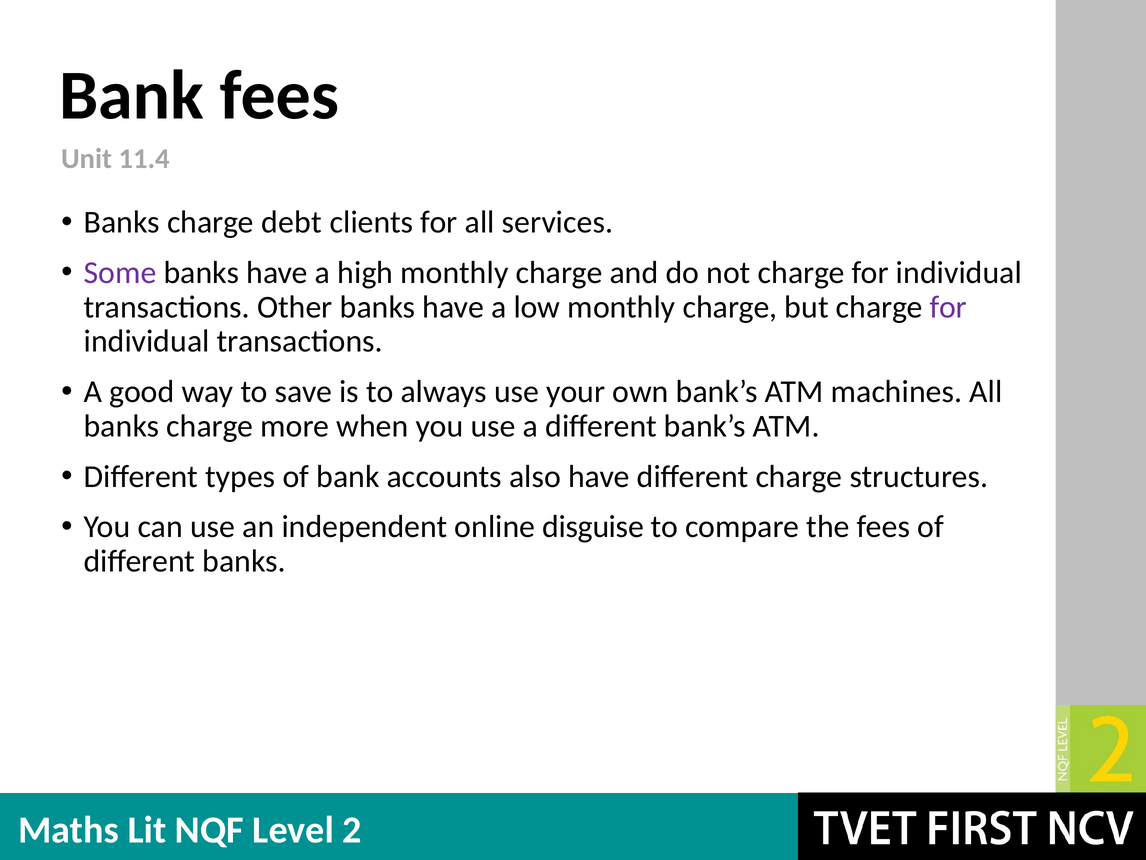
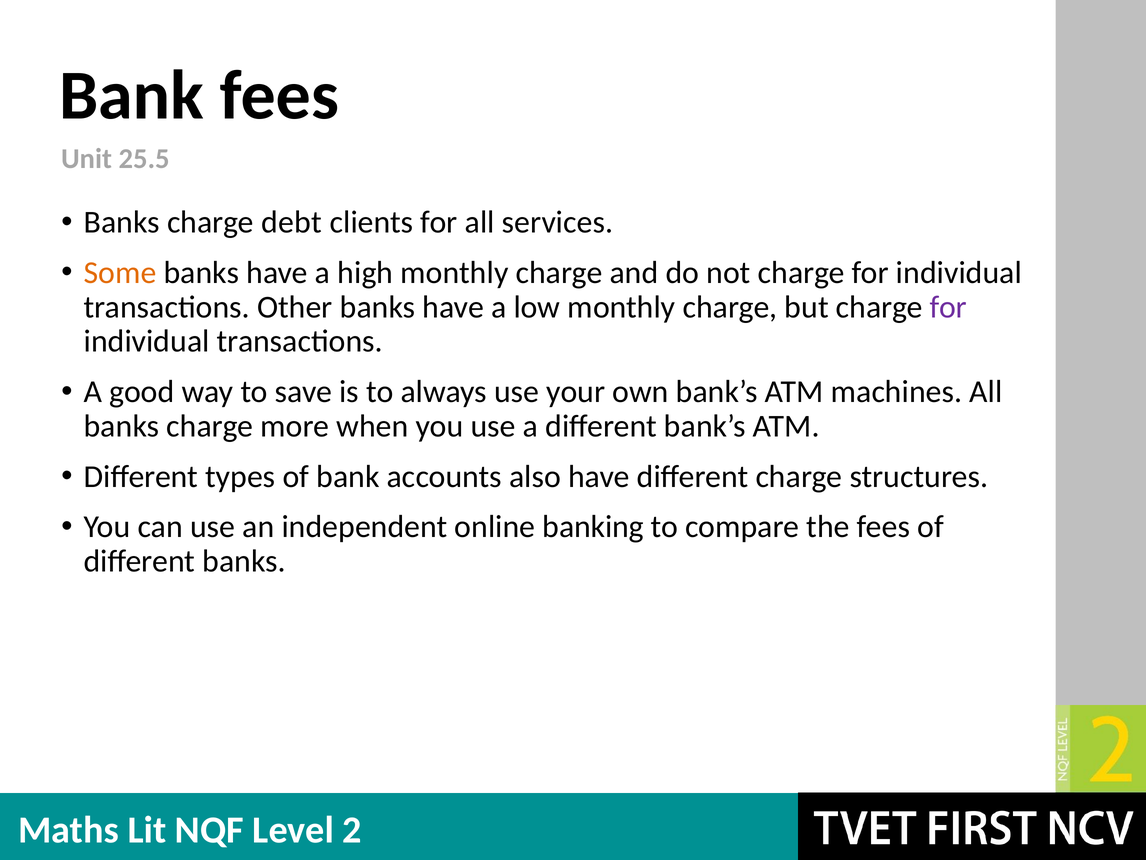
11.4: 11.4 -> 25.5 (144, 158)
Some colour: purple -> orange (120, 273)
disguise: disguise -> banking (593, 527)
